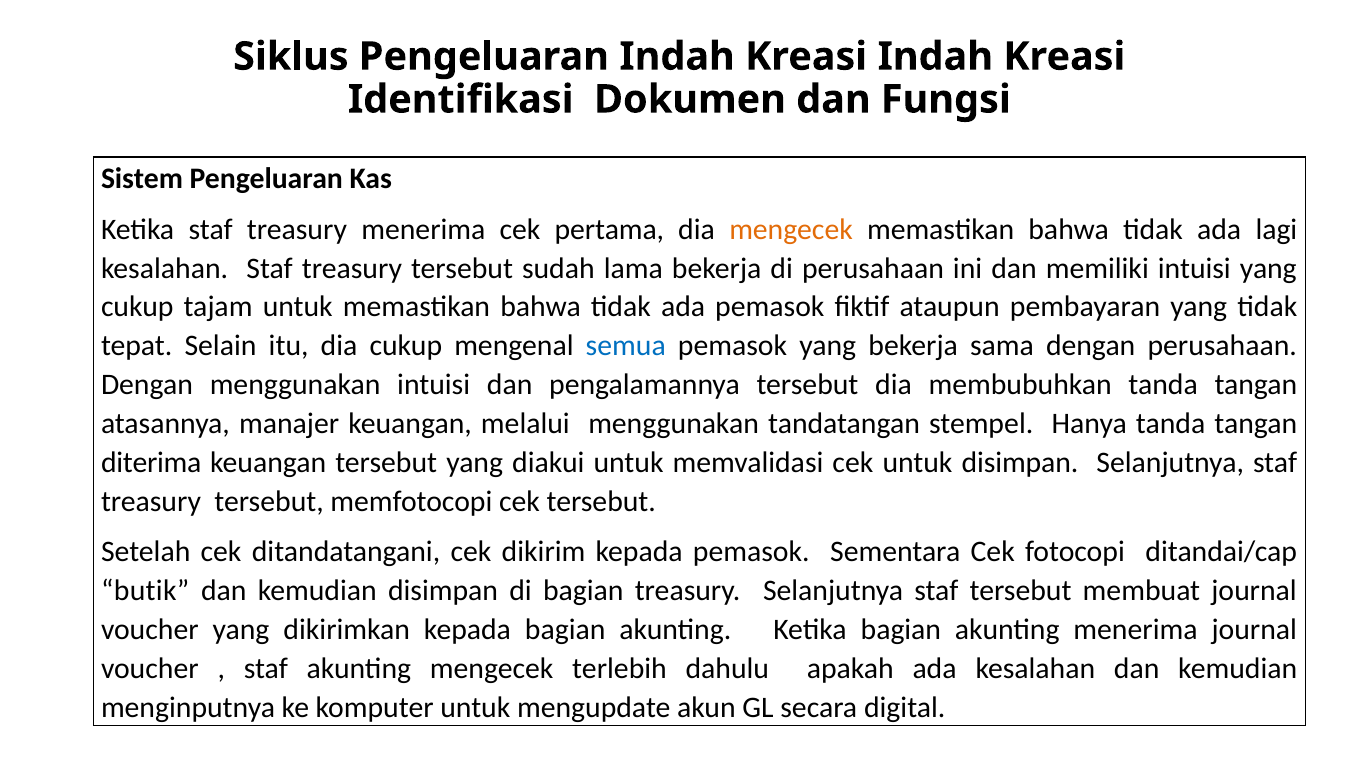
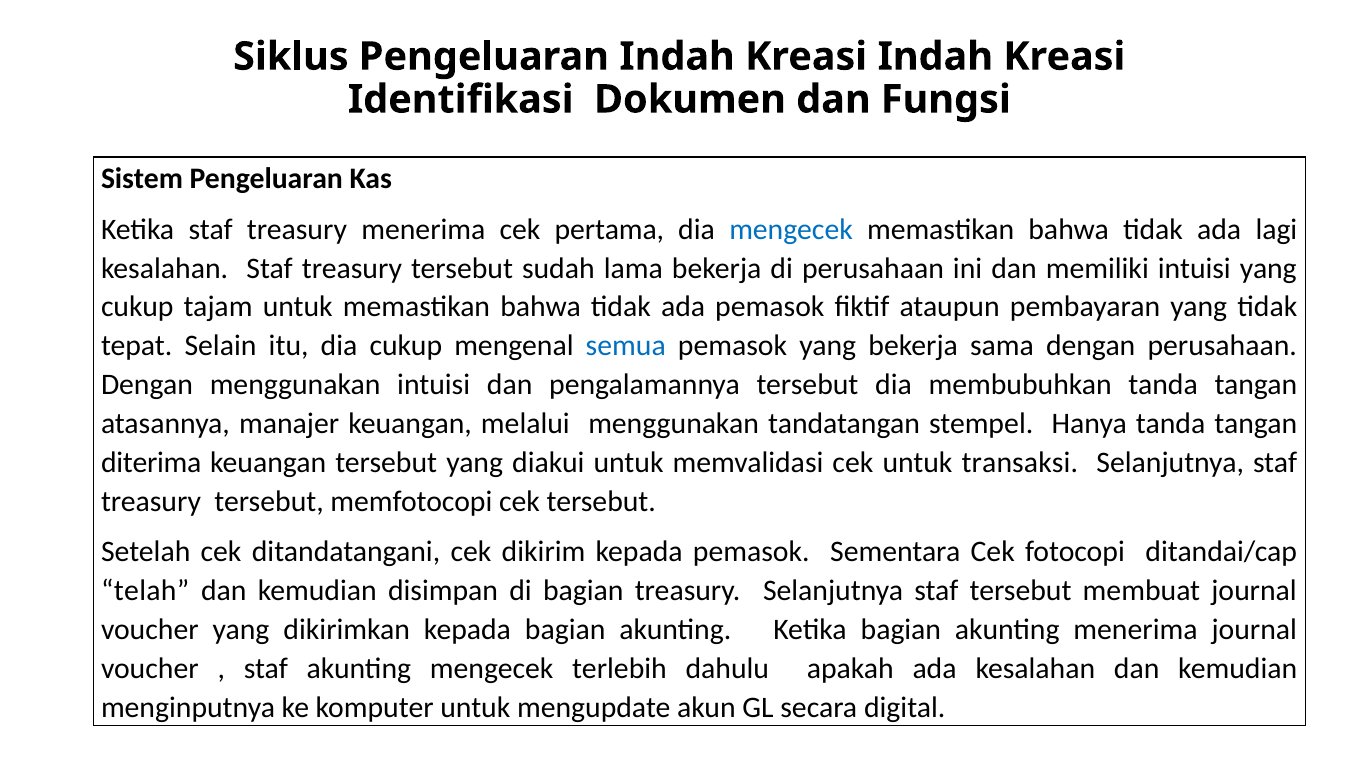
mengecek colour: orange -> blue (791, 229)
untuk disimpan: disimpan -> transaksi (1020, 462)
butik: butik -> telah (145, 590)
